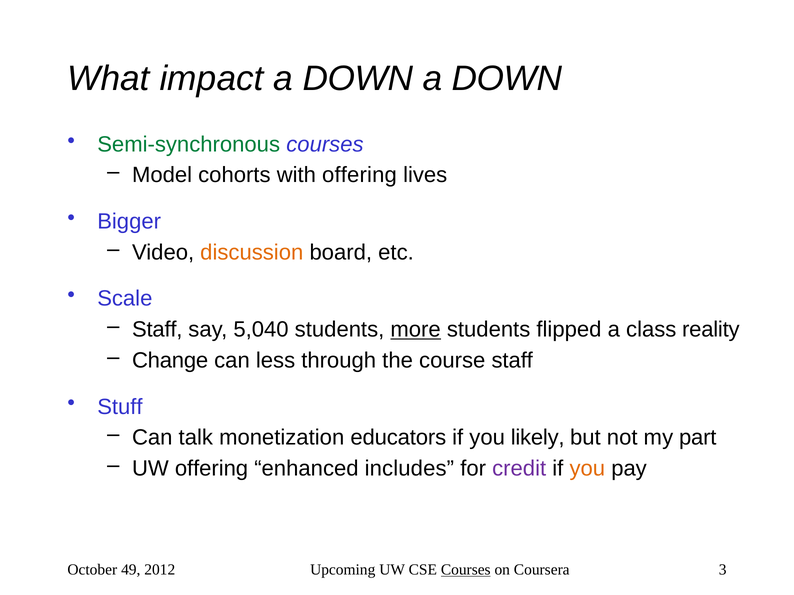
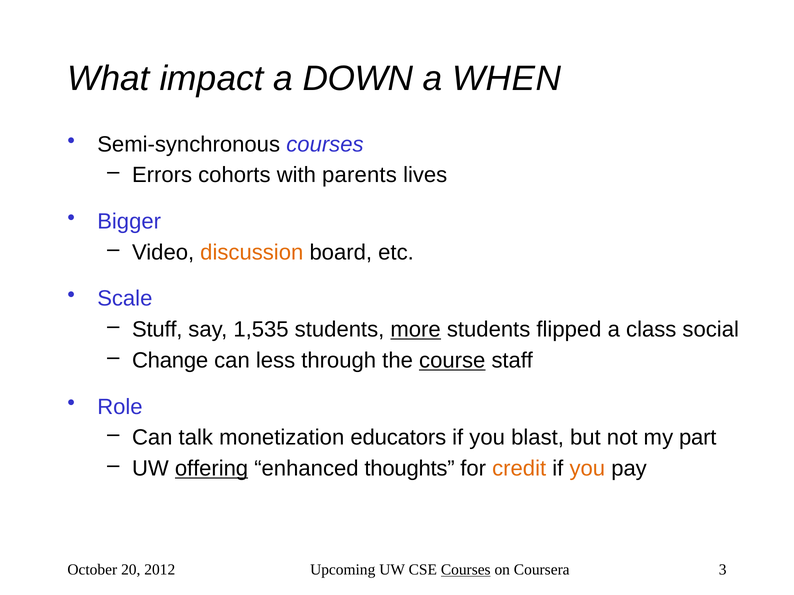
DOWN: DOWN -> WHEN (507, 79)
Semi-synchronous colour: green -> black (189, 144)
Model: Model -> Errors (162, 175)
with offering: offering -> parents (359, 175)
Staff: Staff -> Stuff (157, 330)
5,040: 5,040 -> 1,535 (261, 330)
reality: reality -> social (711, 330)
course underline: none -> present (452, 361)
Stuff: Stuff -> Role (120, 407)
likely: likely -> blast (538, 438)
offering underline: none -> present (212, 469)
includes: includes -> thoughts (410, 469)
credit colour: purple -> orange (519, 469)
49: 49 -> 20 (131, 570)
